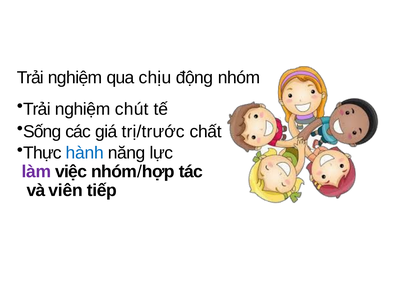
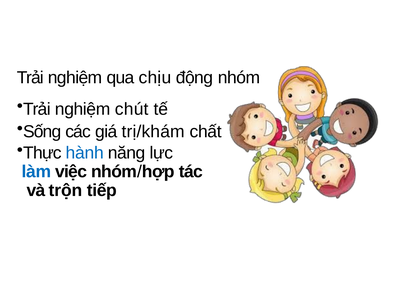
trị/trước: trị/trước -> trị/khám (153, 132)
làm colour: purple -> blue (36, 172)
viên: viên -> trộn (66, 191)
